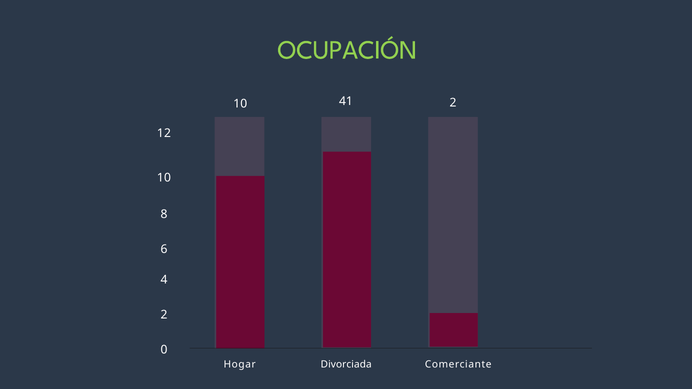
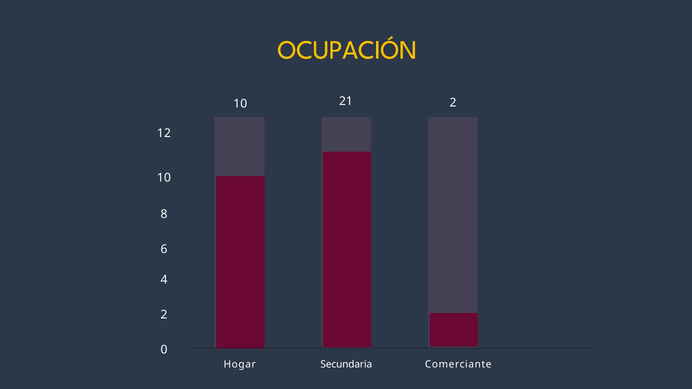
OCUPACIÓN colour: light green -> yellow (347, 50)
41: 41 -> 21 (346, 101)
Divorciada: Divorciada -> Secundaria (346, 365)
